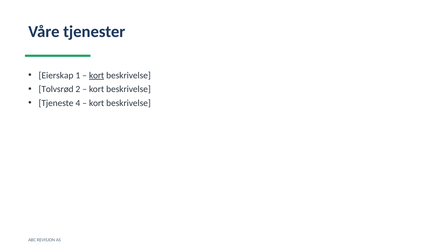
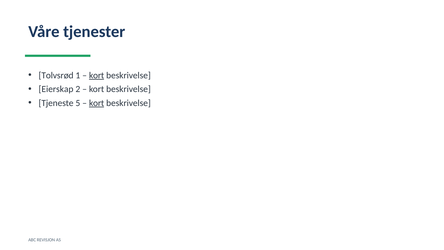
Eierskap: Eierskap -> Tolvsrød (56, 75)
Tolvsrød: Tolvsrød -> Eierskap (56, 89)
4: 4 -> 5 (78, 103)
kort underline: none -> present (97, 103)
